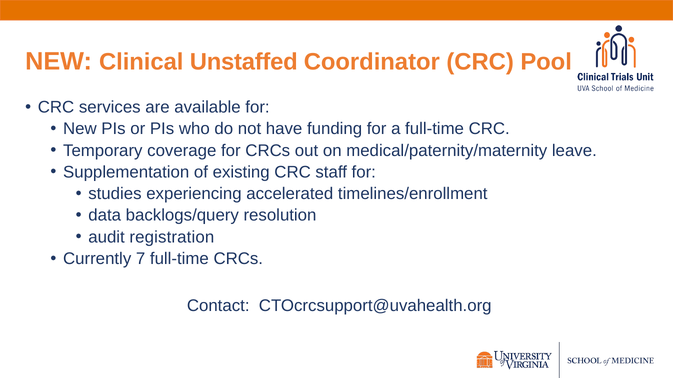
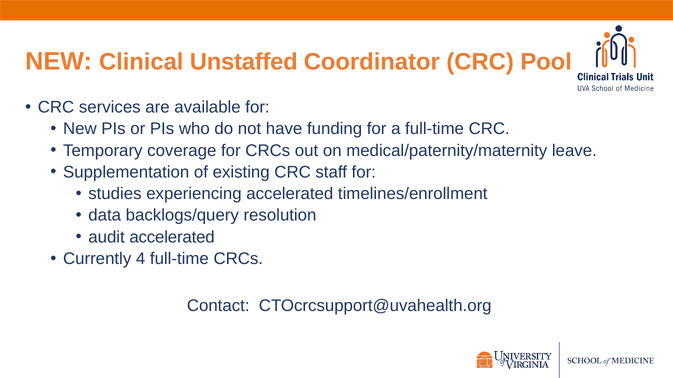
audit registration: registration -> accelerated (172, 237)
7: 7 -> 4 (141, 259)
